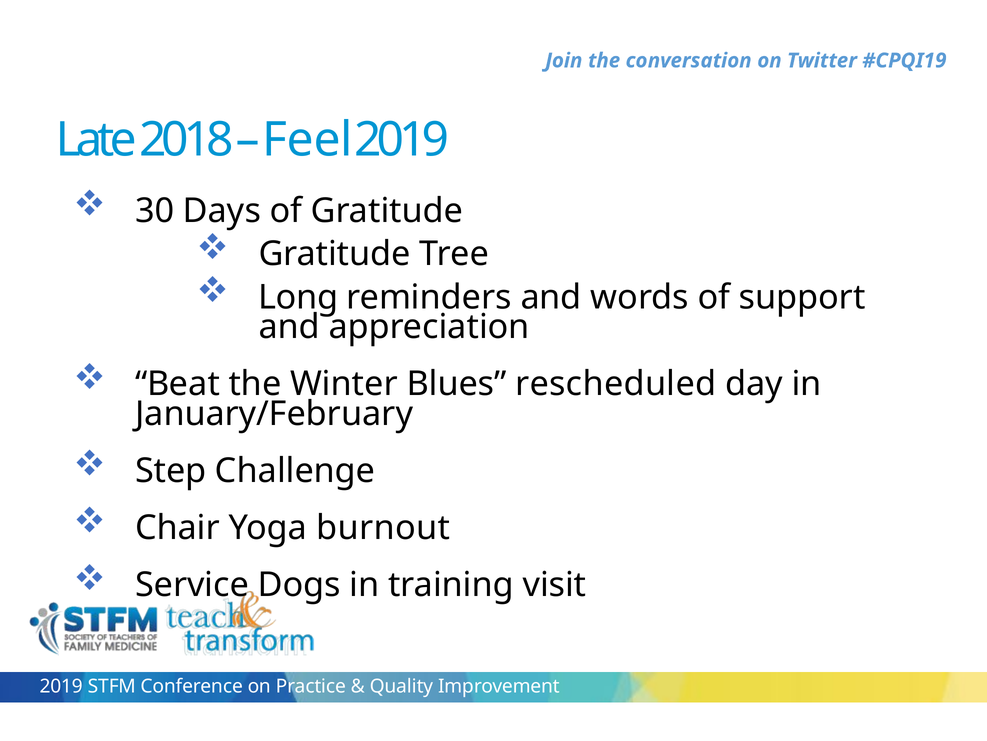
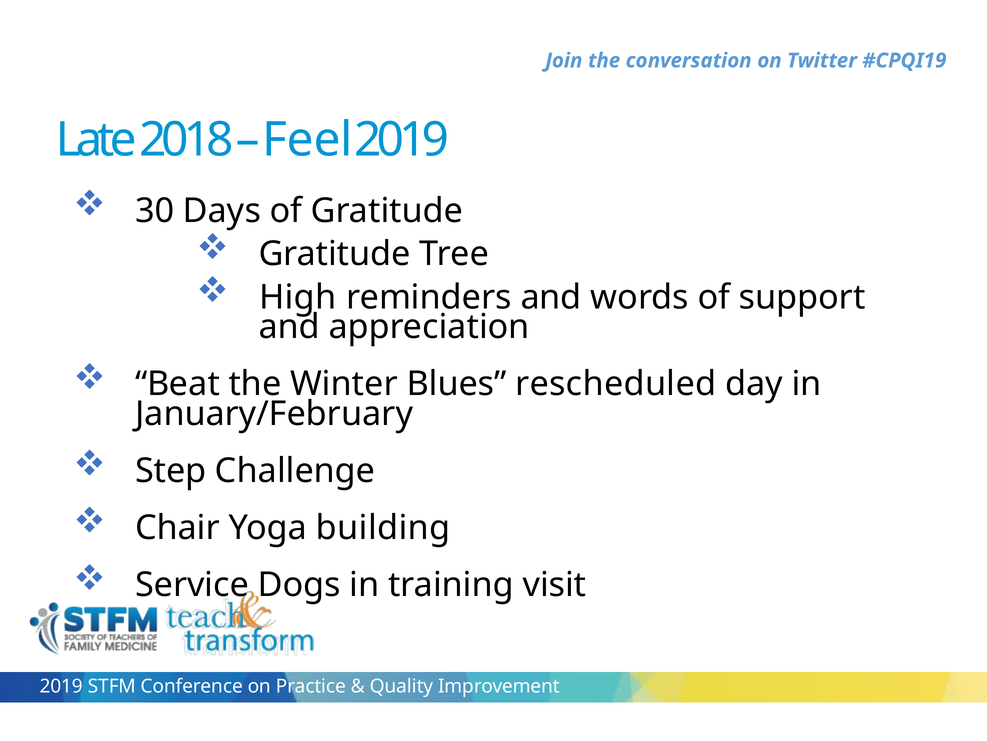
Long: Long -> High (298, 297)
burnout: burnout -> building (383, 527)
